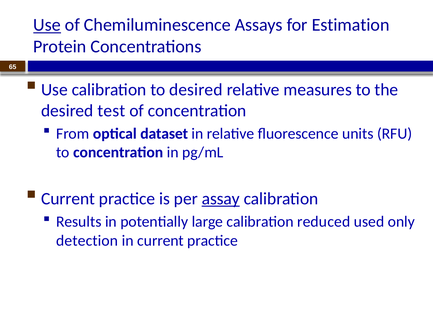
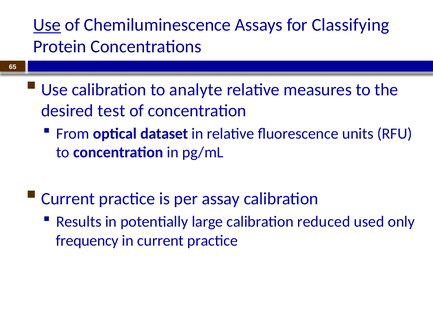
Estimation: Estimation -> Classifying (351, 25)
to desired: desired -> analyte (196, 90)
assay underline: present -> none (221, 199)
detection: detection -> frequency (87, 240)
